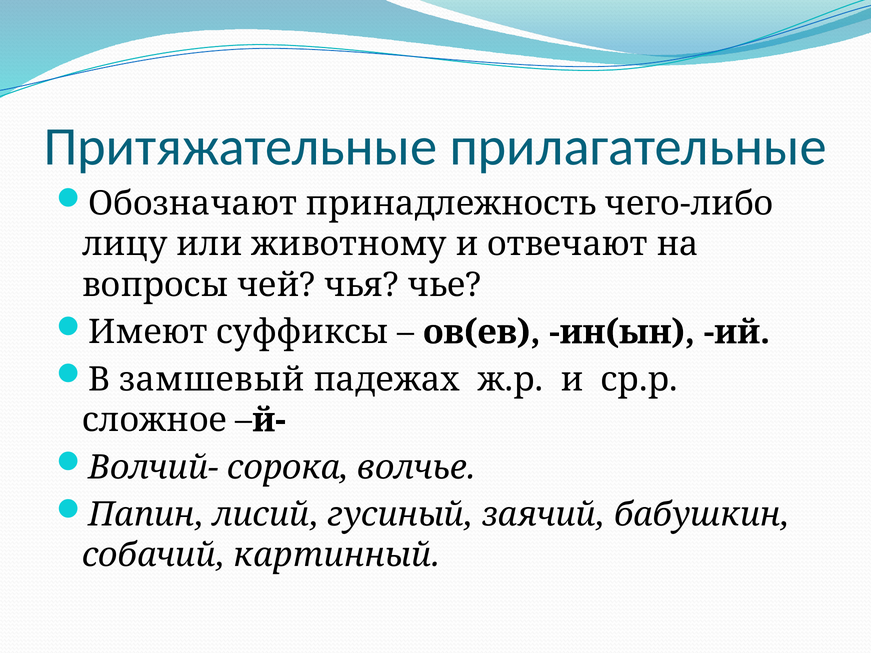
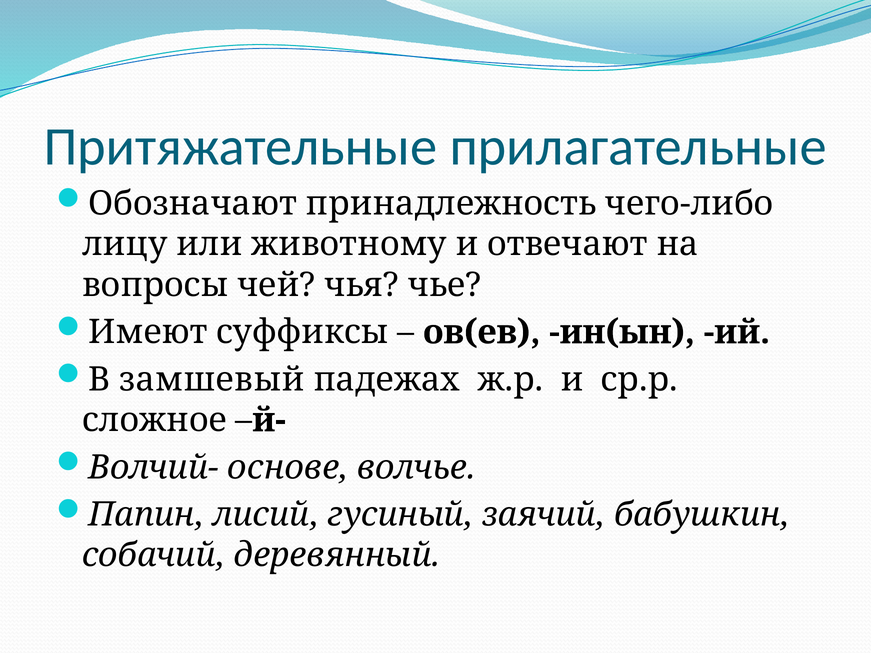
сорока: сорока -> основе (288, 468)
картинный: картинный -> деревянный (337, 556)
